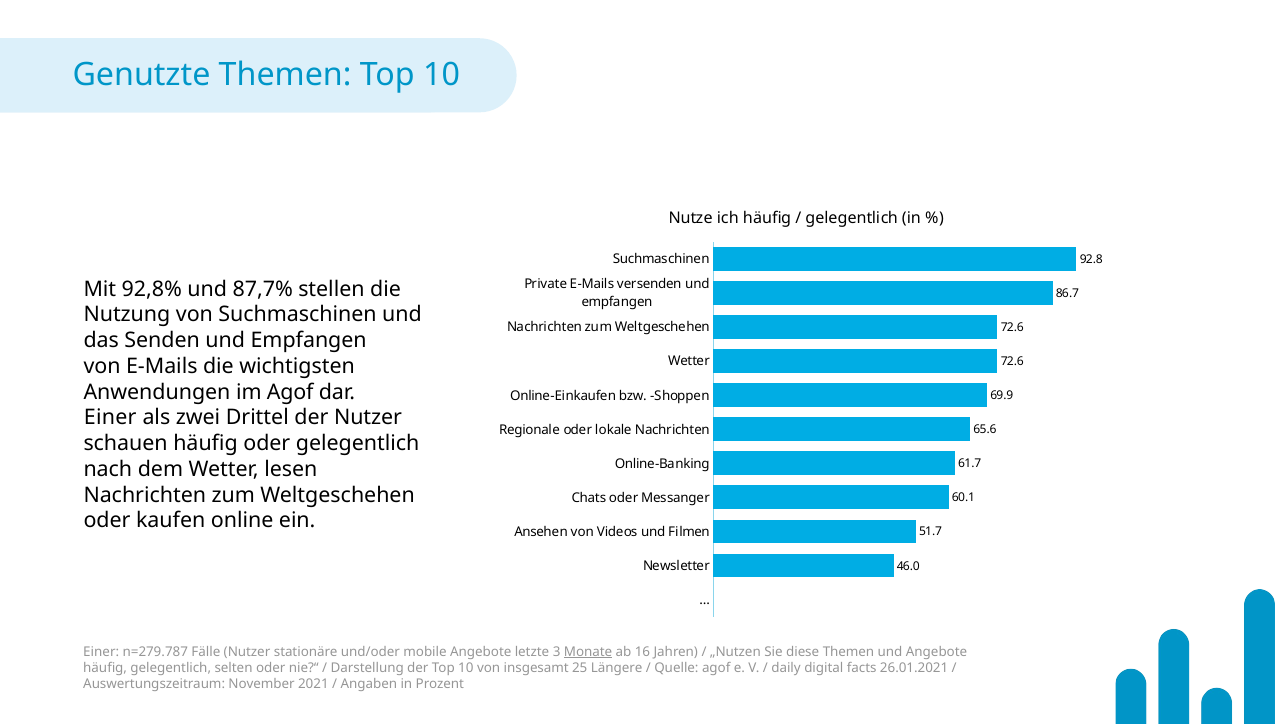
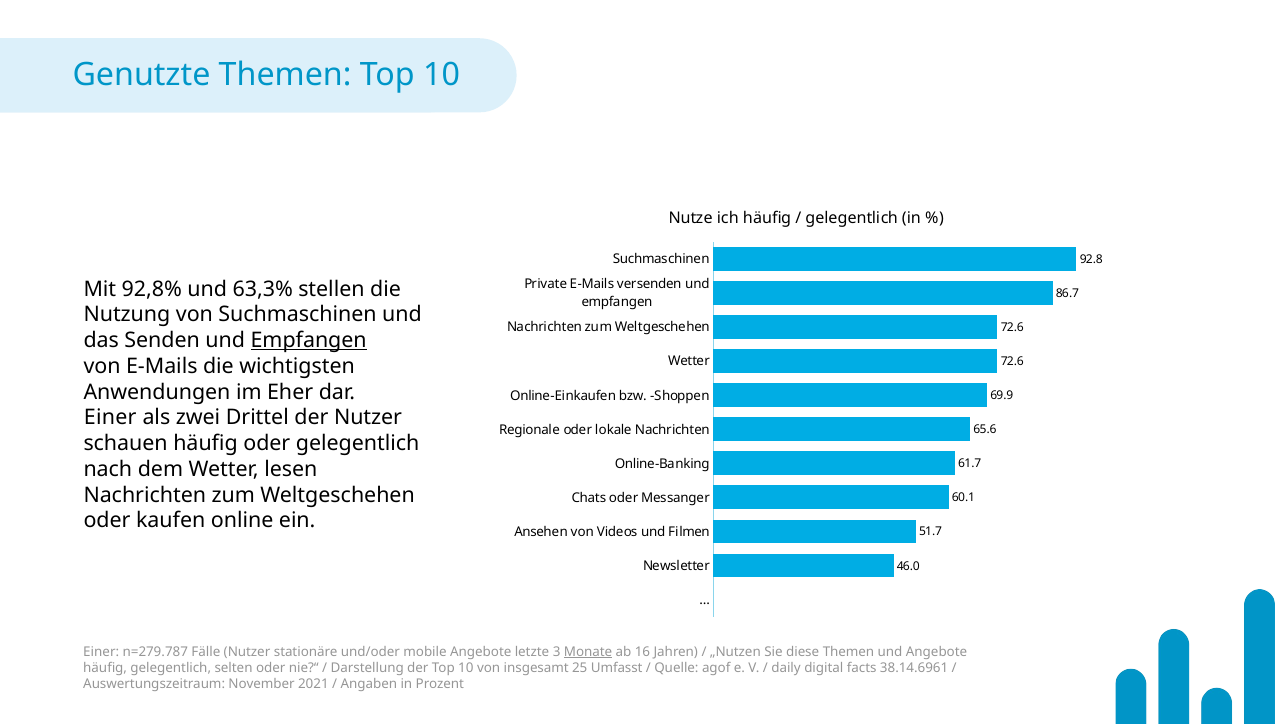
87,7%: 87,7% -> 63,3% (263, 289)
Empfangen underline: none -> present (309, 341)
im Agof: Agof -> Eher (290, 392)
Längere: Längere -> Umfasst (617, 668)
26.01.2021: 26.01.2021 -> 38.14.6961 (914, 668)
